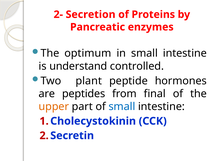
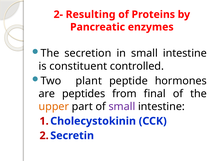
Secretion: Secretion -> Resulting (91, 15)
optimum: optimum -> secretion (88, 53)
understand: understand -> constituent (78, 66)
small colour: blue -> purple (122, 107)
